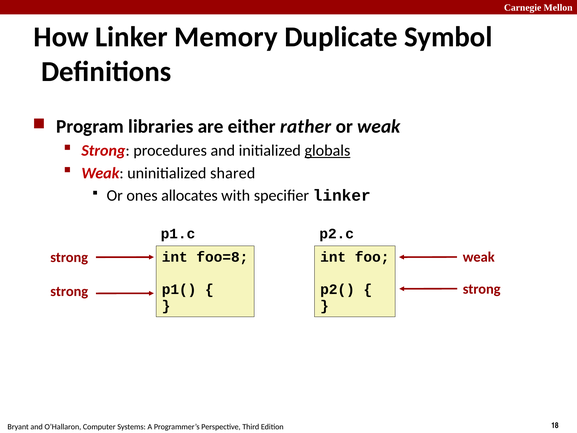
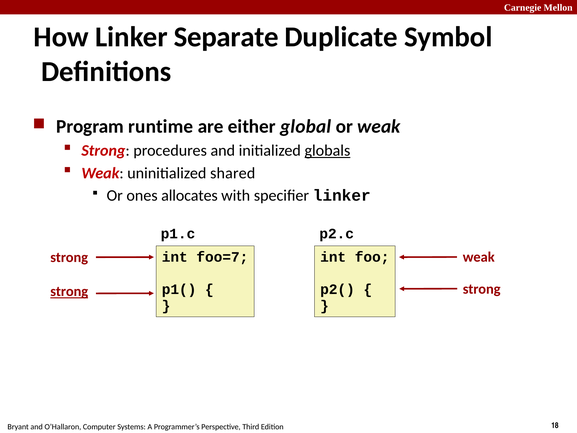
Memory: Memory -> Separate (226, 37)
libraries: libraries -> runtime (161, 126)
rather: rather -> global (306, 126)
foo=8: foo=8 -> foo=7 (222, 257)
strong underline: none -> present (69, 291)
